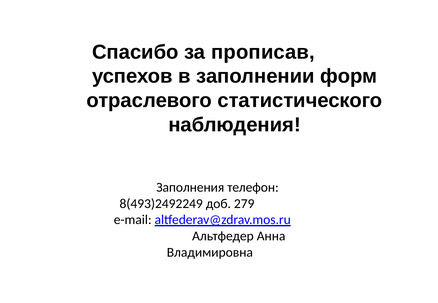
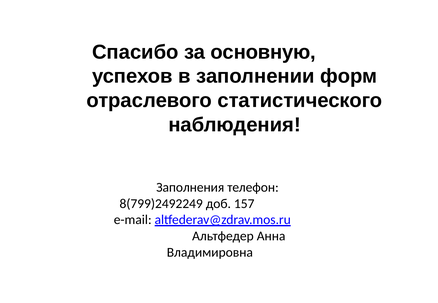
прописав: прописав -> основную (263, 52)
8(493)2492249: 8(493)2492249 -> 8(799)2492249 (161, 204)
279: 279 -> 157 (244, 204)
